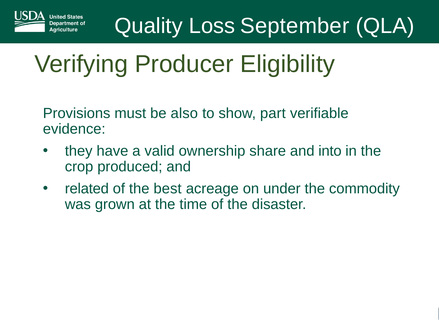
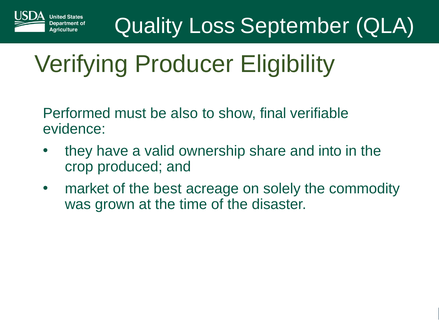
Provisions: Provisions -> Performed (77, 113)
part: part -> final (273, 113)
related: related -> market (87, 189)
under: under -> solely (282, 189)
